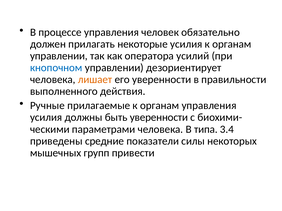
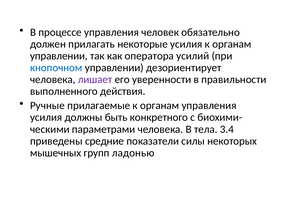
лишает colour: orange -> purple (95, 80)
быть уверенности: уверенности -> конкретного (159, 118)
типа: типа -> тела (206, 130)
привести: привести -> ладонью (133, 153)
